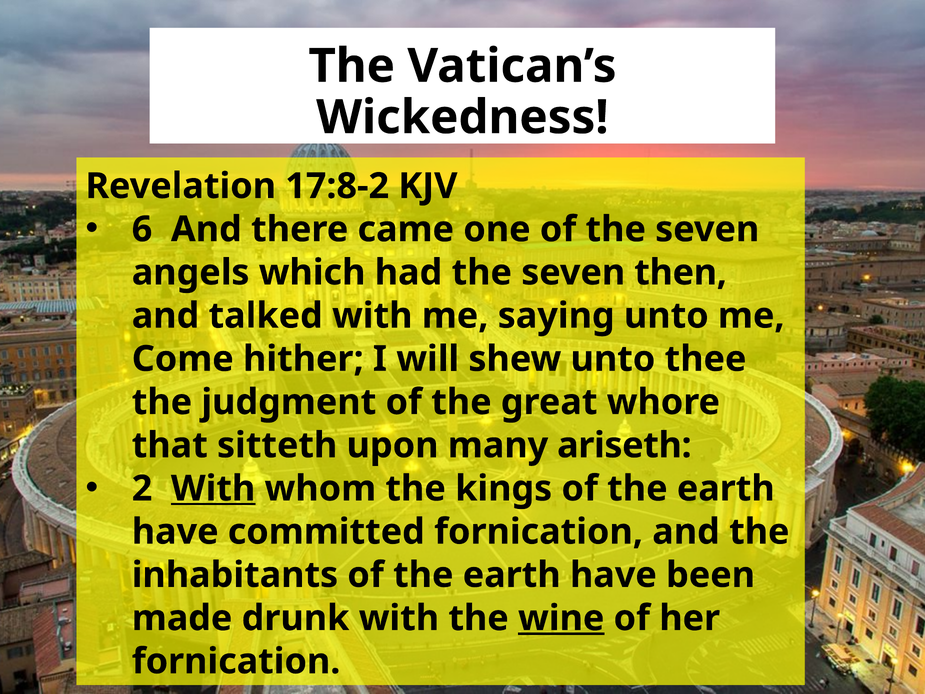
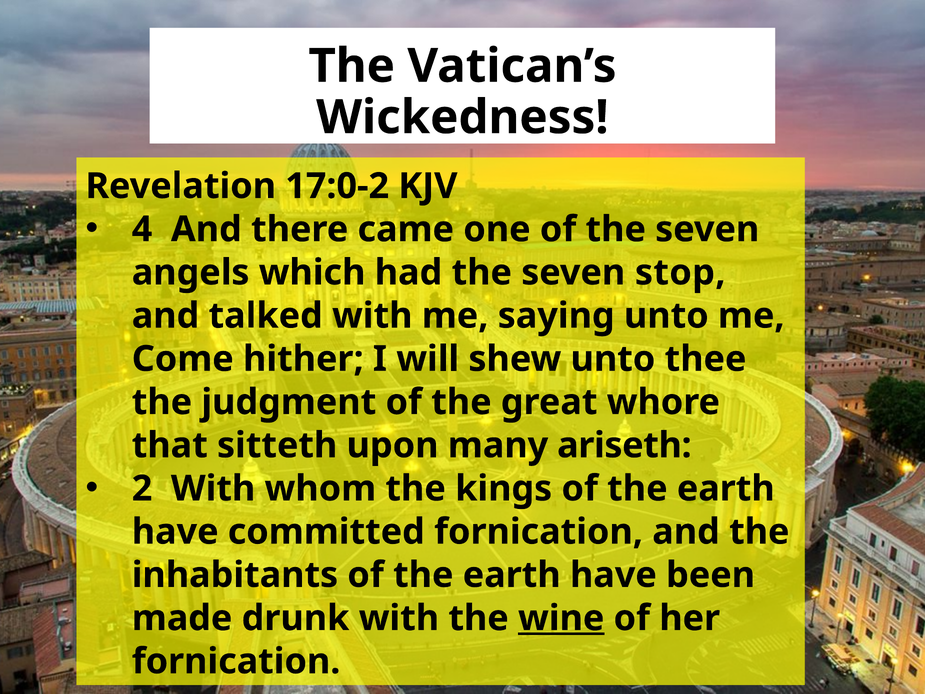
17:8-2: 17:8-2 -> 17:0-2 (337, 186)
6: 6 -> 4 (142, 229)
then: then -> stop (680, 272)
With underline: present -> none (213, 488)
